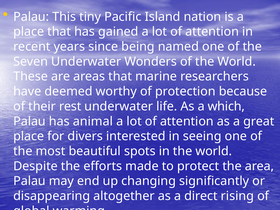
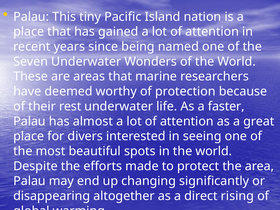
which: which -> faster (226, 106)
animal: animal -> almost (93, 121)
